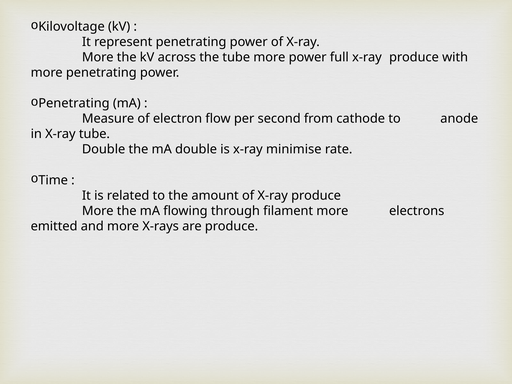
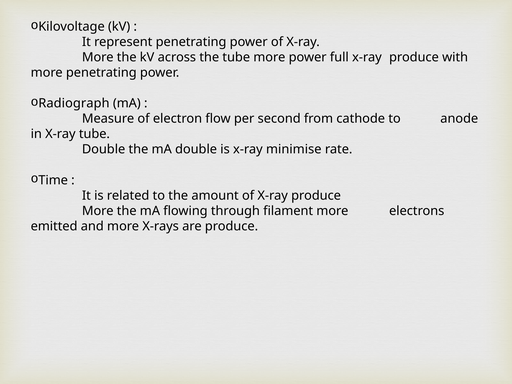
Penetrating: Penetrating -> Radiograph (74, 103)
